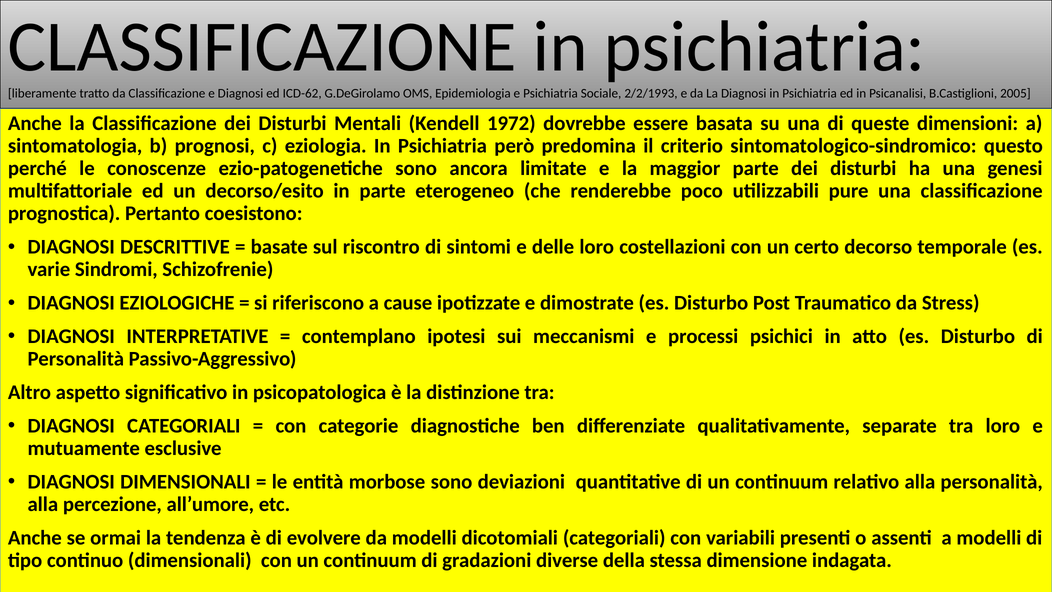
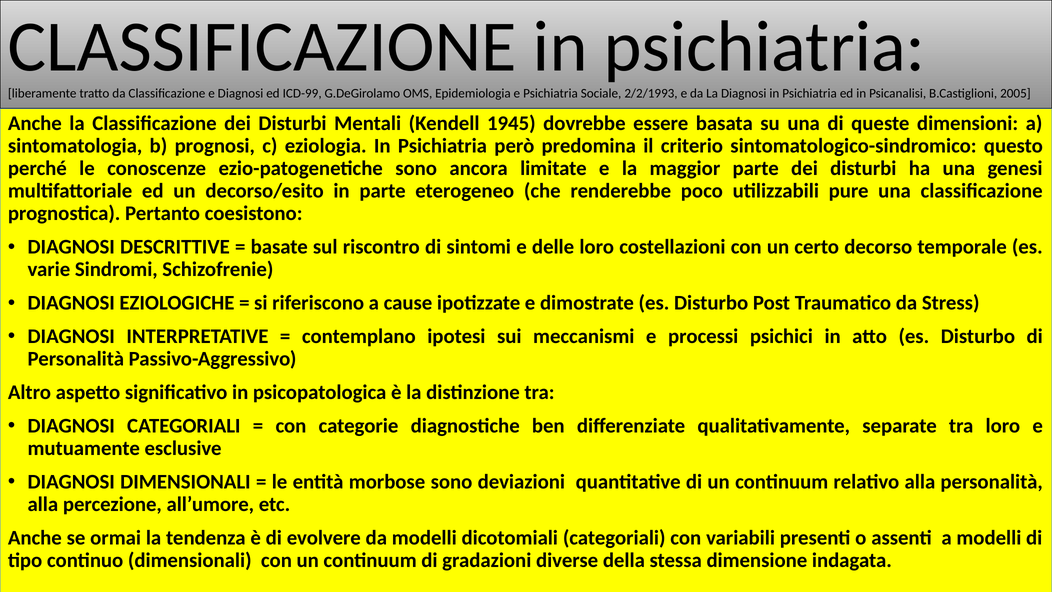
ICD-62: ICD-62 -> ICD-99 (302, 93)
1972: 1972 -> 1945 (511, 124)
